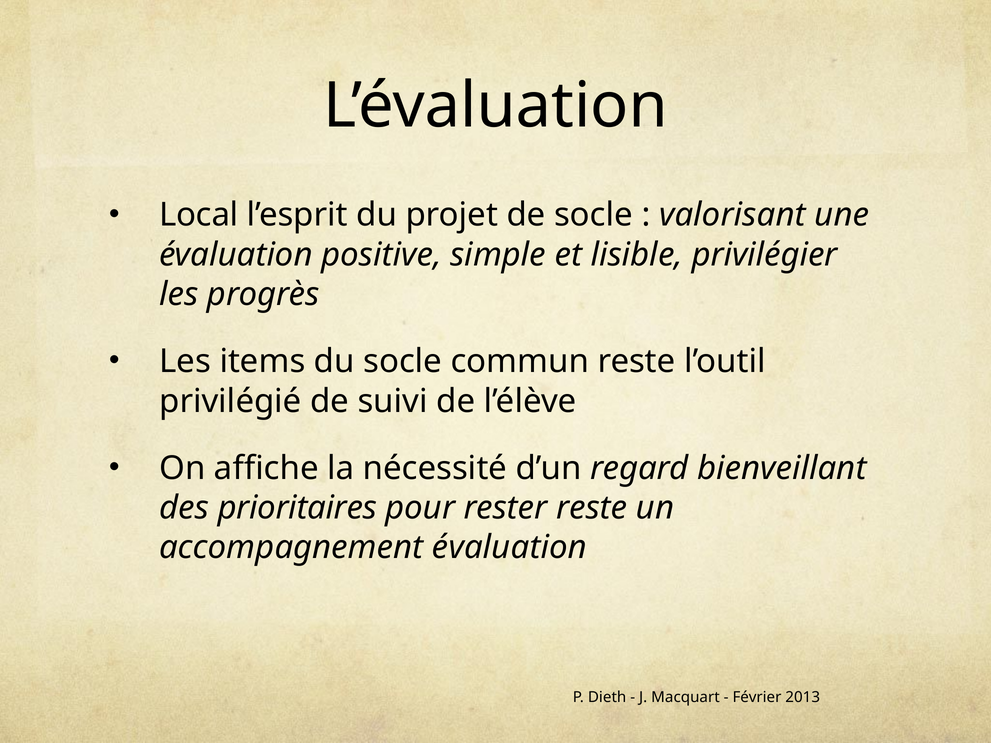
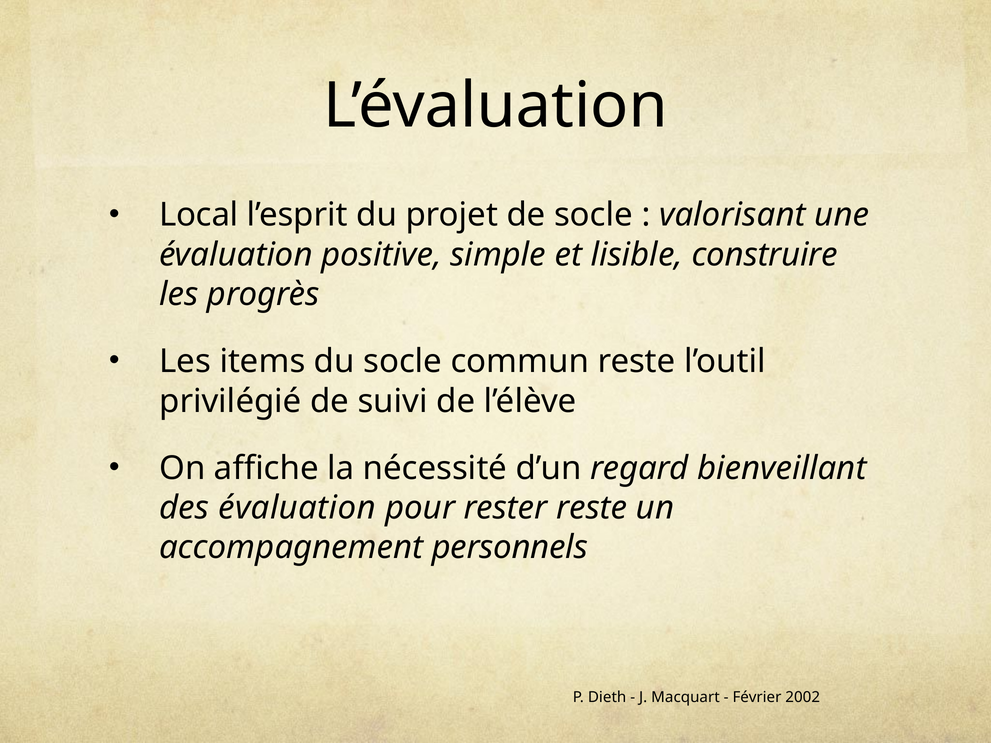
privilégier: privilégier -> construire (765, 255)
des prioritaires: prioritaires -> évaluation (297, 508)
accompagnement évaluation: évaluation -> personnels (510, 548)
2013: 2013 -> 2002 (803, 697)
